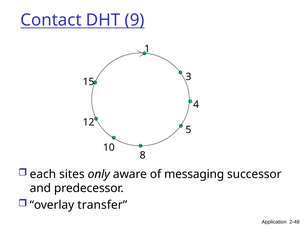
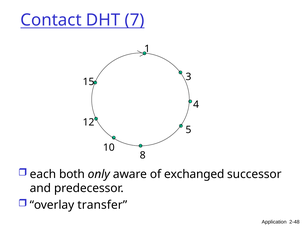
9: 9 -> 7 (135, 20)
sites: sites -> both (72, 175)
messaging: messaging -> exchanged (194, 175)
